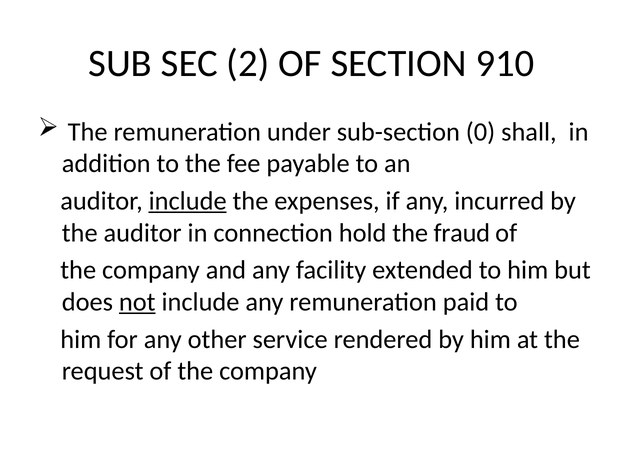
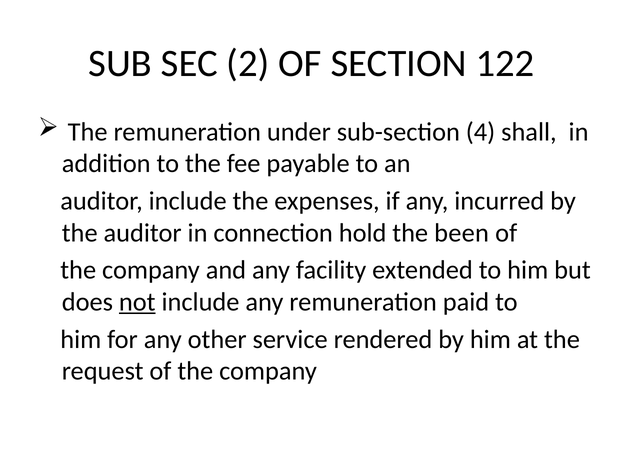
910: 910 -> 122 (505, 63)
0: 0 -> 4 (481, 132)
include underline: present -> none (188, 201)
fraud: fraud -> been (462, 233)
